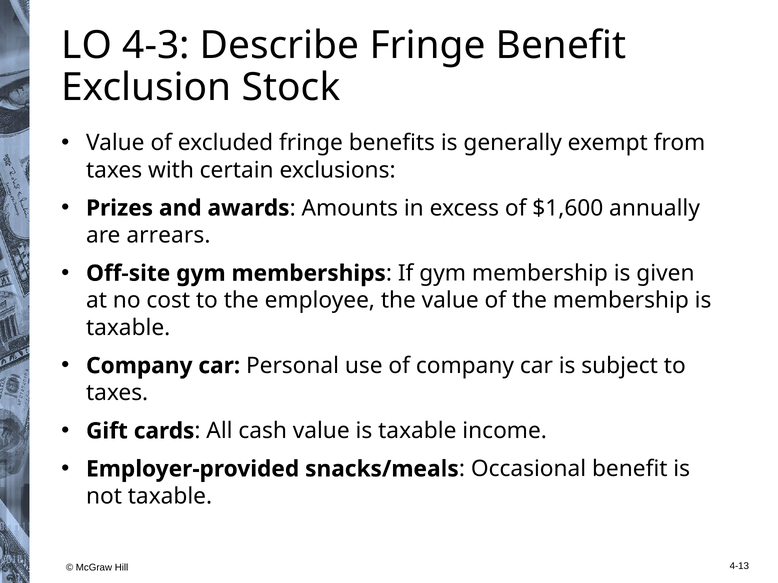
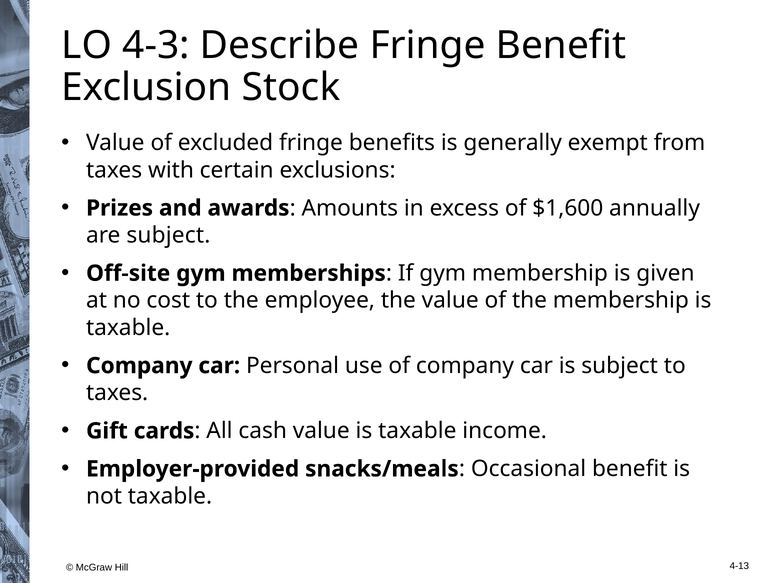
are arrears: arrears -> subject (168, 235)
